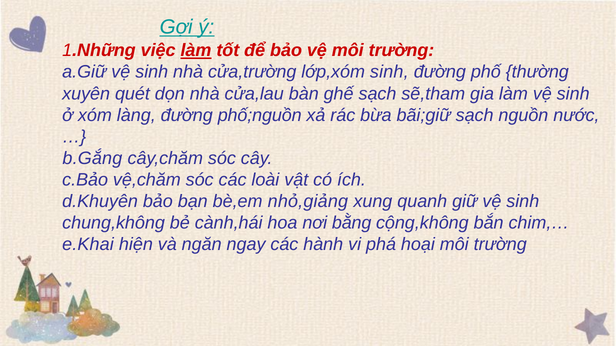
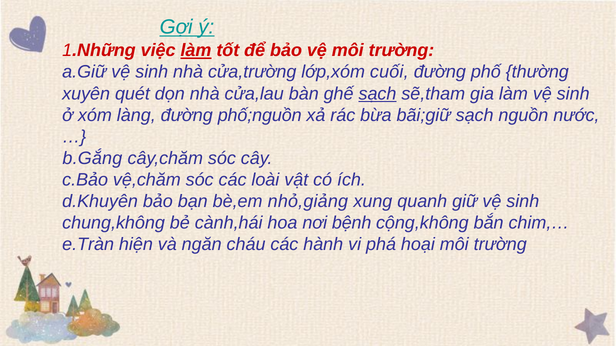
lớp,xóm sinh: sinh -> cuối (389, 72)
sạch underline: none -> present (377, 94)
bằng: bằng -> bệnh (352, 223)
e.Khai: e.Khai -> e.Tràn (88, 245)
ngay: ngay -> cháu (246, 245)
